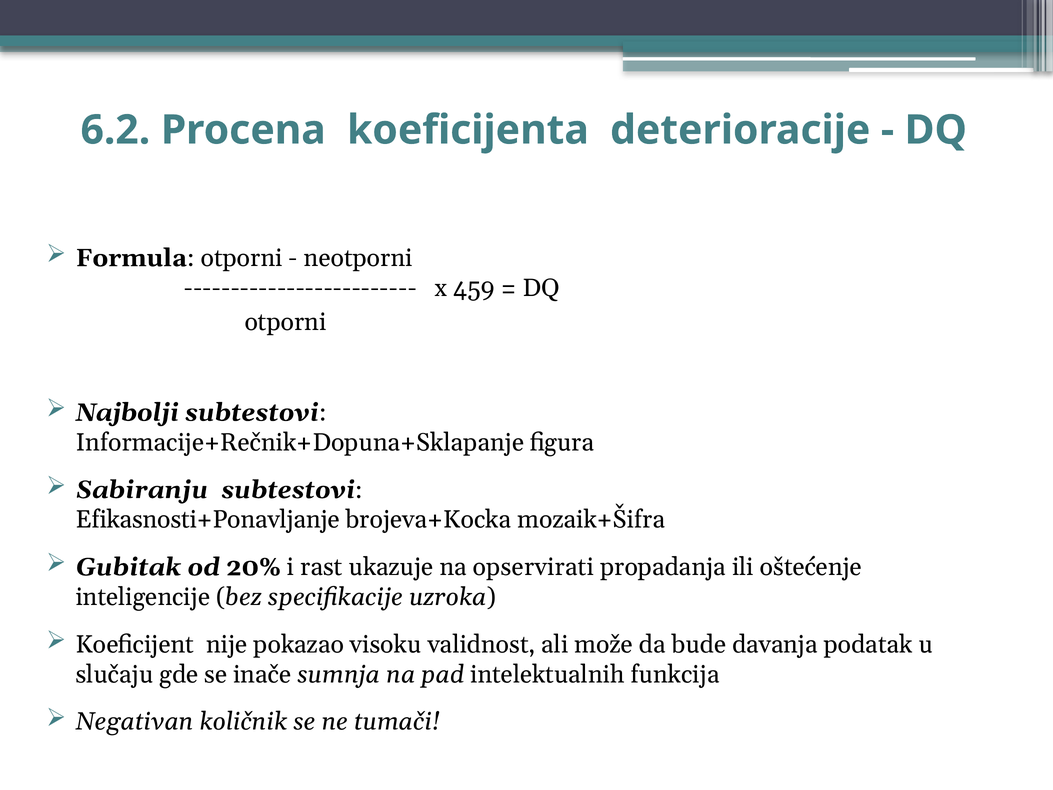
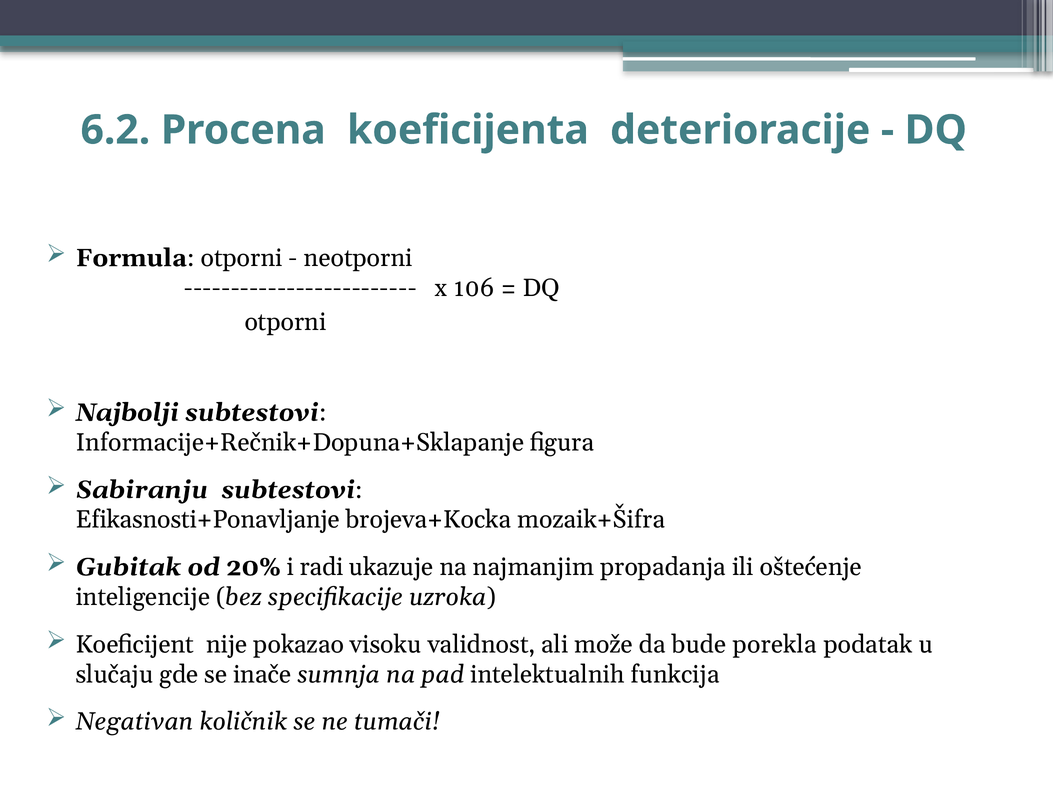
459: 459 -> 106 (474, 288)
rast: rast -> radi (322, 567)
opservirati: opservirati -> najmanjim (533, 567)
davanja: davanja -> porekla (775, 644)
